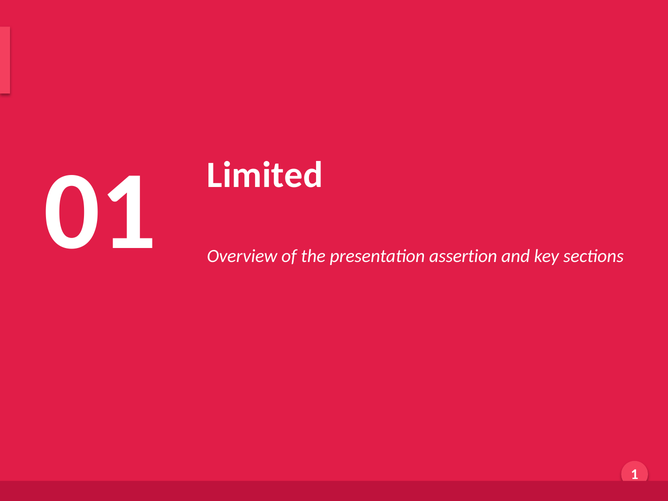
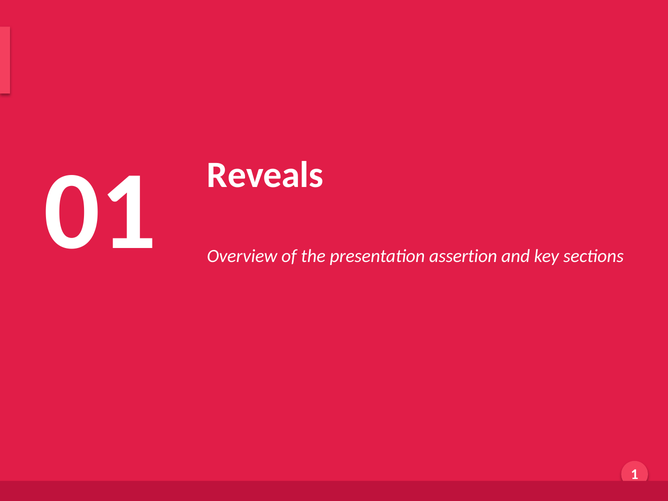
Limited: Limited -> Reveals (265, 175)
